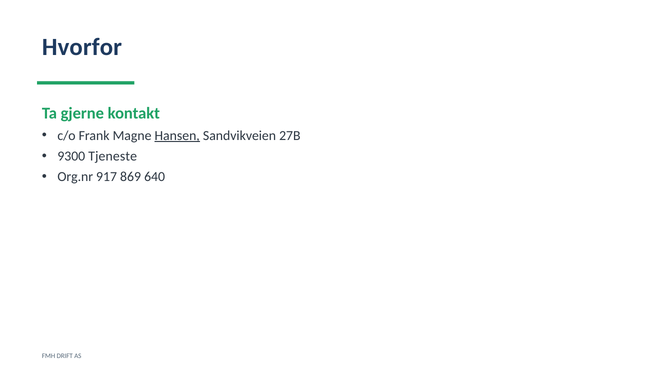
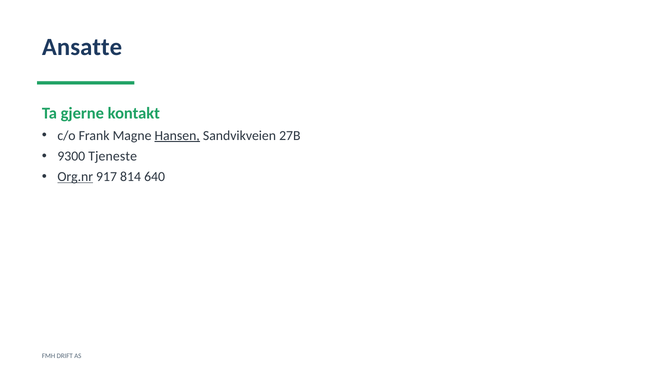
Hvorfor: Hvorfor -> Ansatte (82, 47)
Org.nr underline: none -> present (75, 177)
869: 869 -> 814 (131, 177)
